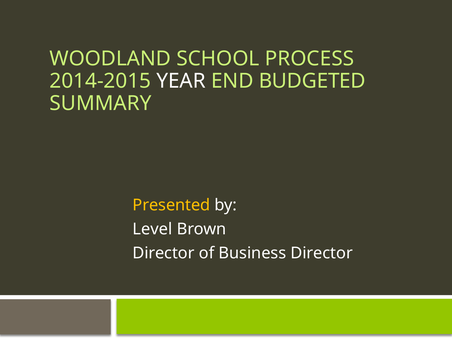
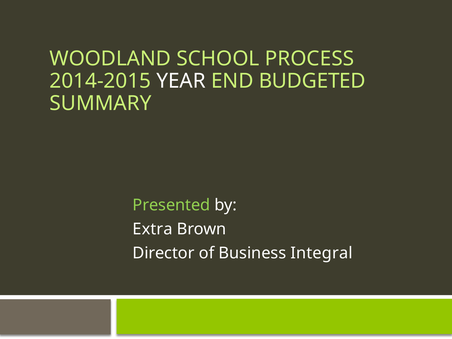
Presented colour: yellow -> light green (171, 205)
Level: Level -> Extra (153, 229)
Business Director: Director -> Integral (322, 253)
